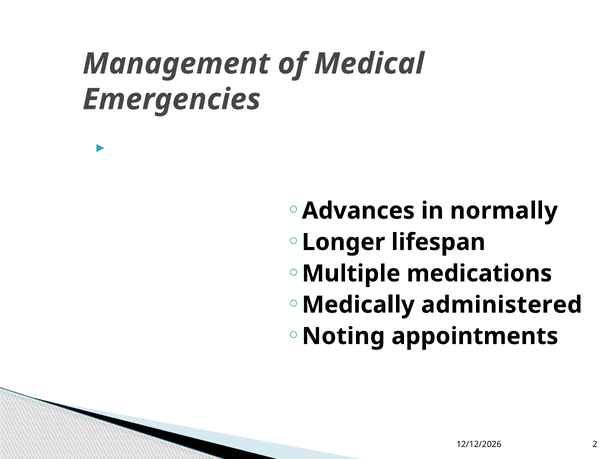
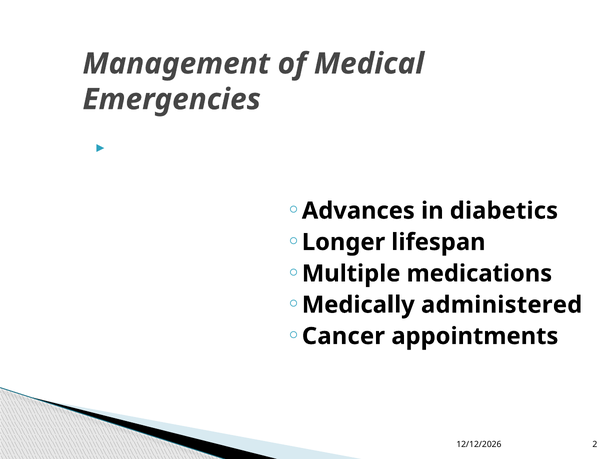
normally: normally -> diabetics (504, 211)
Noting: Noting -> Cancer (343, 336)
